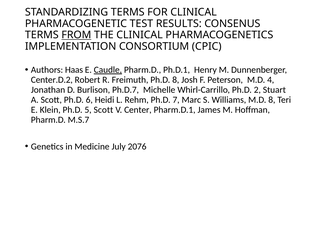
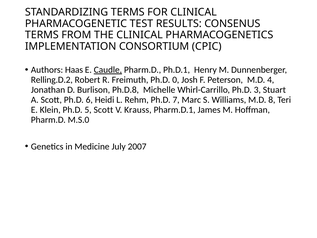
FROM underline: present -> none (76, 35)
Center.D.2: Center.D.2 -> Relling.D.2 (52, 80)
Ph.D 8: 8 -> 0 (176, 80)
Ph.D.7: Ph.D.7 -> Ph.D.8 (126, 90)
2: 2 -> 3 (257, 90)
Center: Center -> Krauss (138, 110)
M.S.7: M.S.7 -> M.S.0 (78, 120)
2076: 2076 -> 2007 (137, 146)
